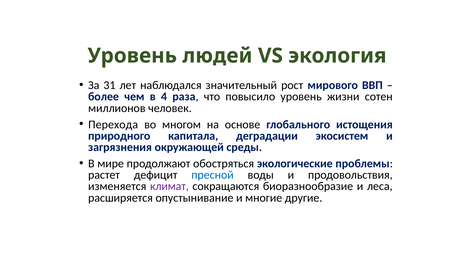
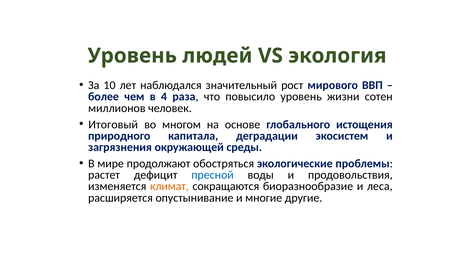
31: 31 -> 10 (110, 85)
Перехода: Перехода -> Итоговый (113, 124)
климат colour: purple -> orange (169, 186)
